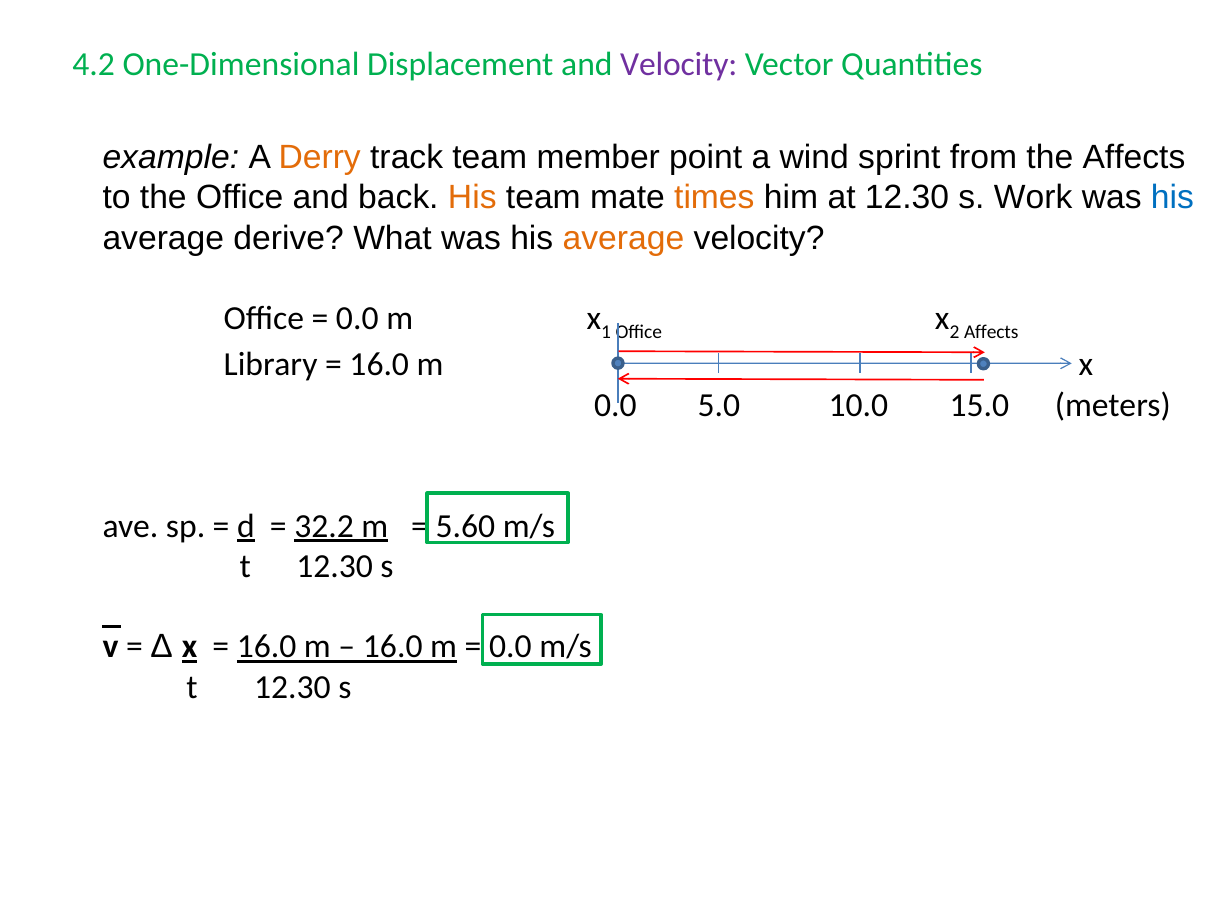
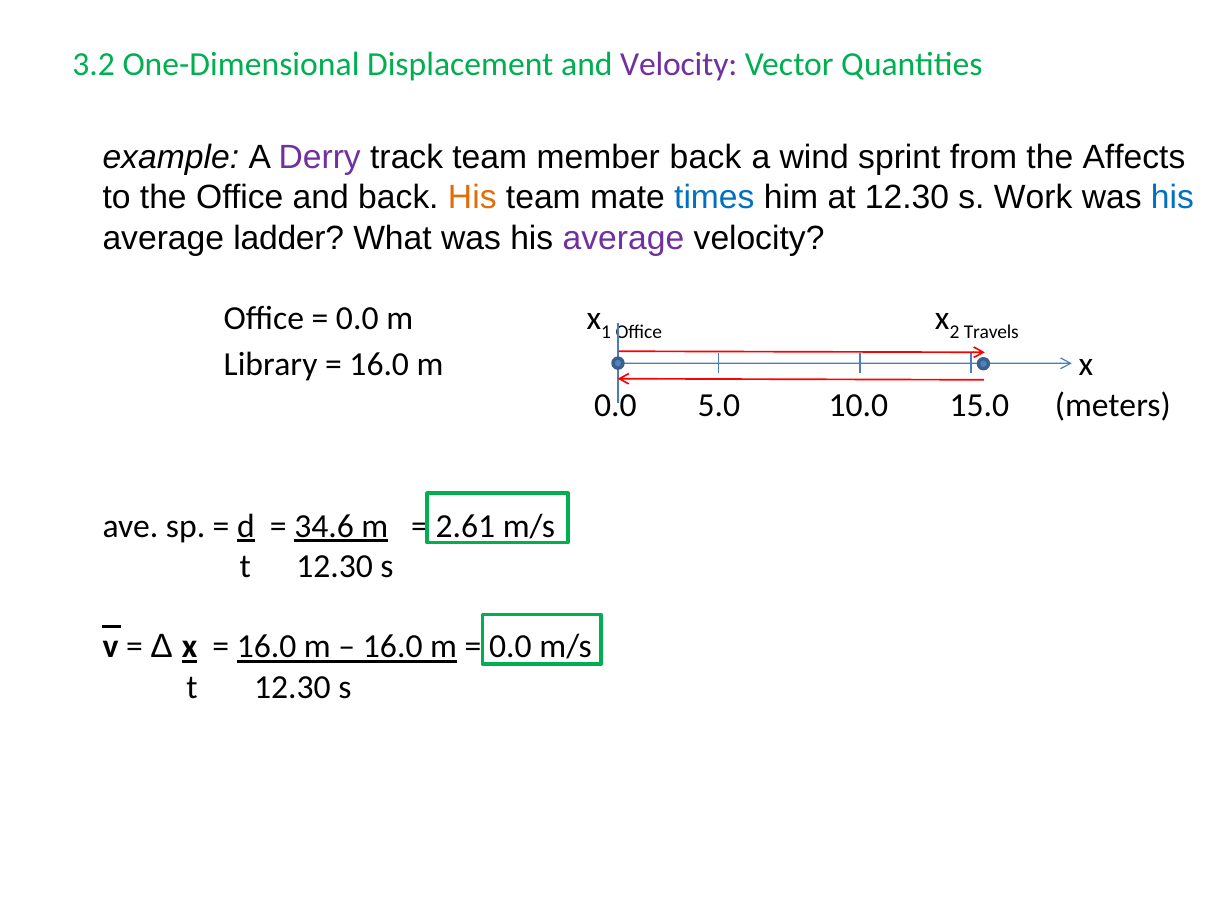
4.2: 4.2 -> 3.2 (94, 65)
Derry colour: orange -> purple (320, 158)
member point: point -> back (706, 158)
times colour: orange -> blue (714, 198)
derive: derive -> ladder (289, 238)
average colour: orange -> purple (623, 238)
Affects: Affects -> Travels (991, 332)
32.2: 32.2 -> 34.6 (324, 526)
5.60: 5.60 -> 2.61 (465, 526)
